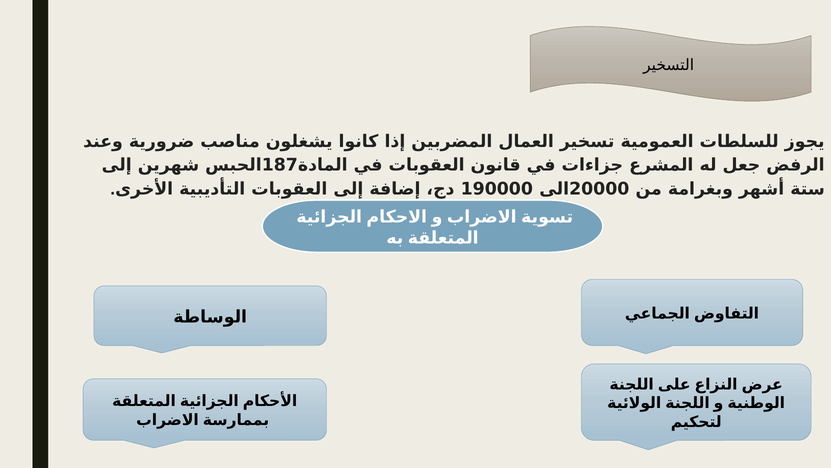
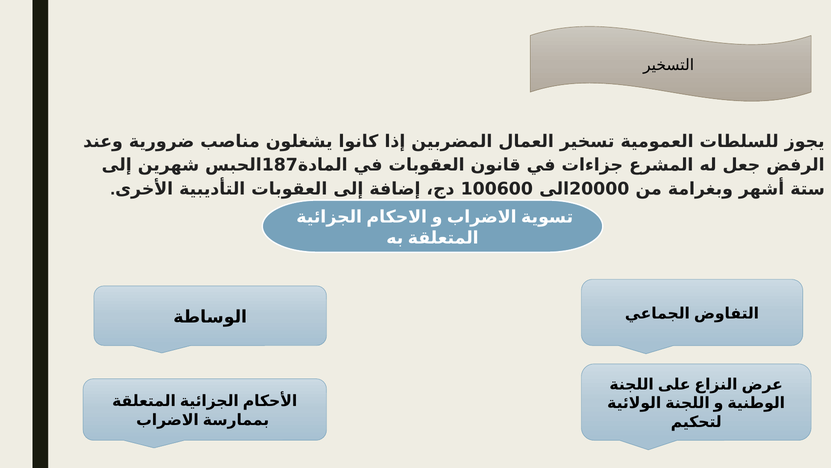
190000: 190000 -> 100600 (497, 189)
